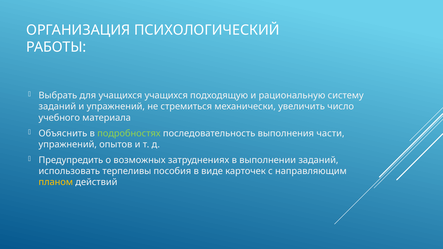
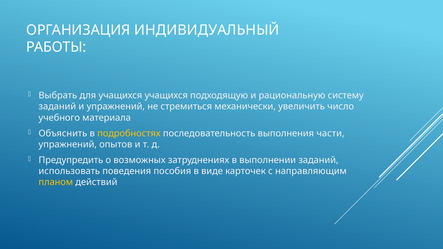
ПСИХОЛОГИЧЕСКИЙ: ПСИХОЛОГИЧЕСКИЙ -> ИНДИВИДУАЛЬНЫЙ (207, 30)
подробностях colour: light green -> yellow (129, 133)
терпеливы: терпеливы -> поведения (127, 171)
